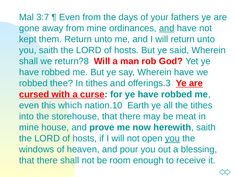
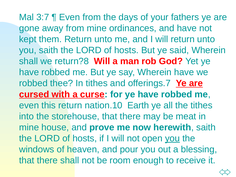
and underline: present -> none (167, 28)
offerings.3: offerings.3 -> offerings.7 (149, 83)
this which: which -> return (70, 105)
